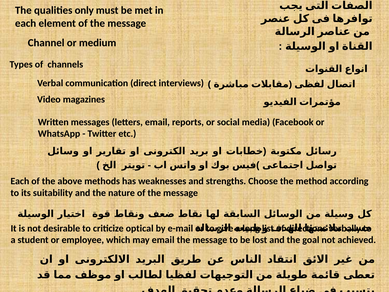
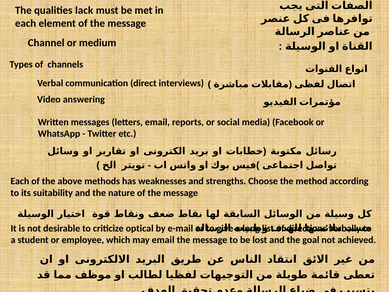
only: only -> lack (84, 10)
magazines: magazines -> answering (84, 99)
